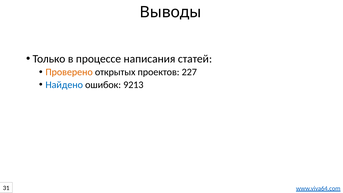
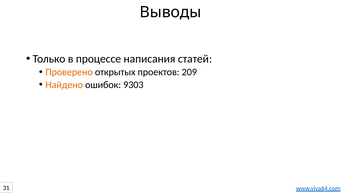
227: 227 -> 209 (189, 72)
Найдено colour: blue -> orange (64, 85)
9213: 9213 -> 9303 (133, 85)
